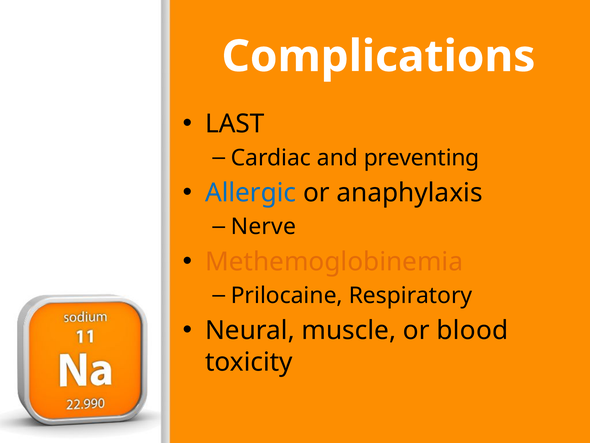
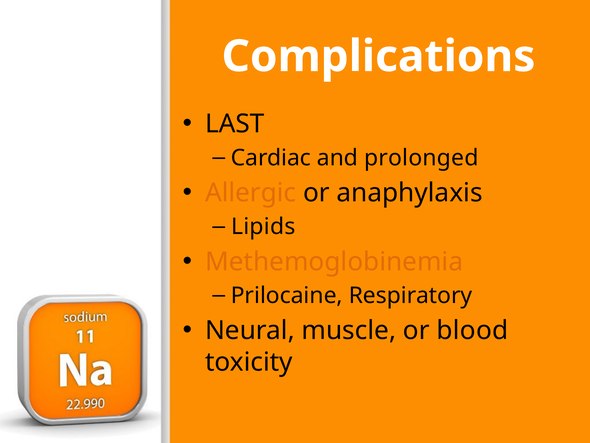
preventing: preventing -> prolonged (421, 158)
Allergic colour: blue -> orange (251, 193)
Nerve: Nerve -> Lipids (263, 226)
